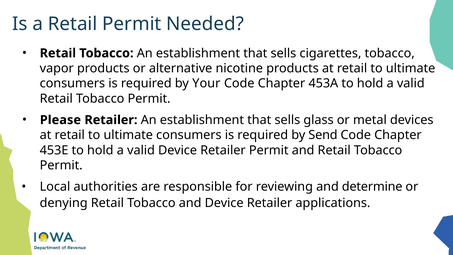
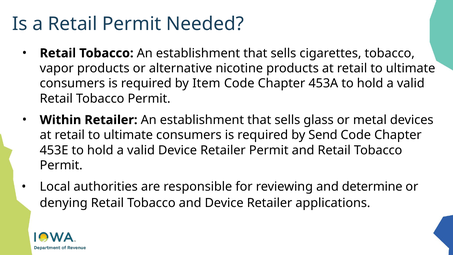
Your: Your -> Item (206, 83)
Please: Please -> Within (60, 120)
